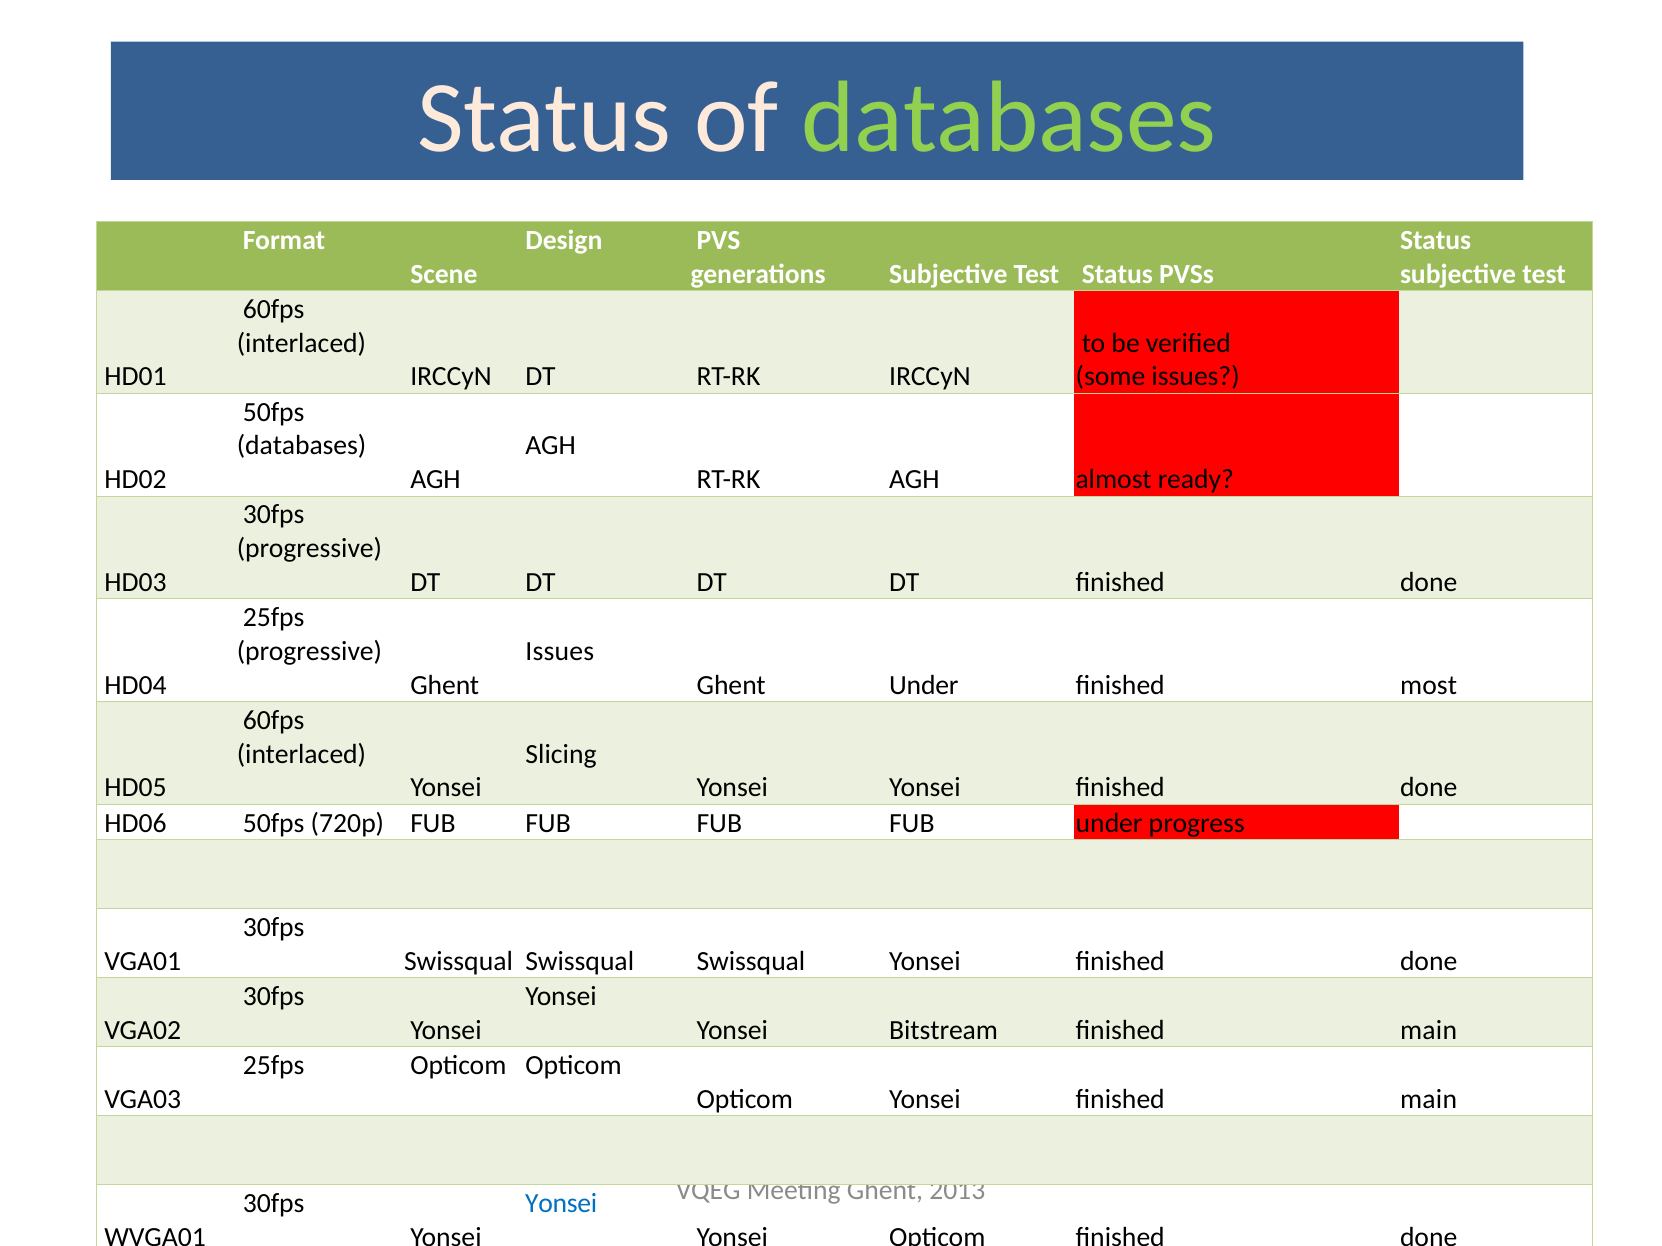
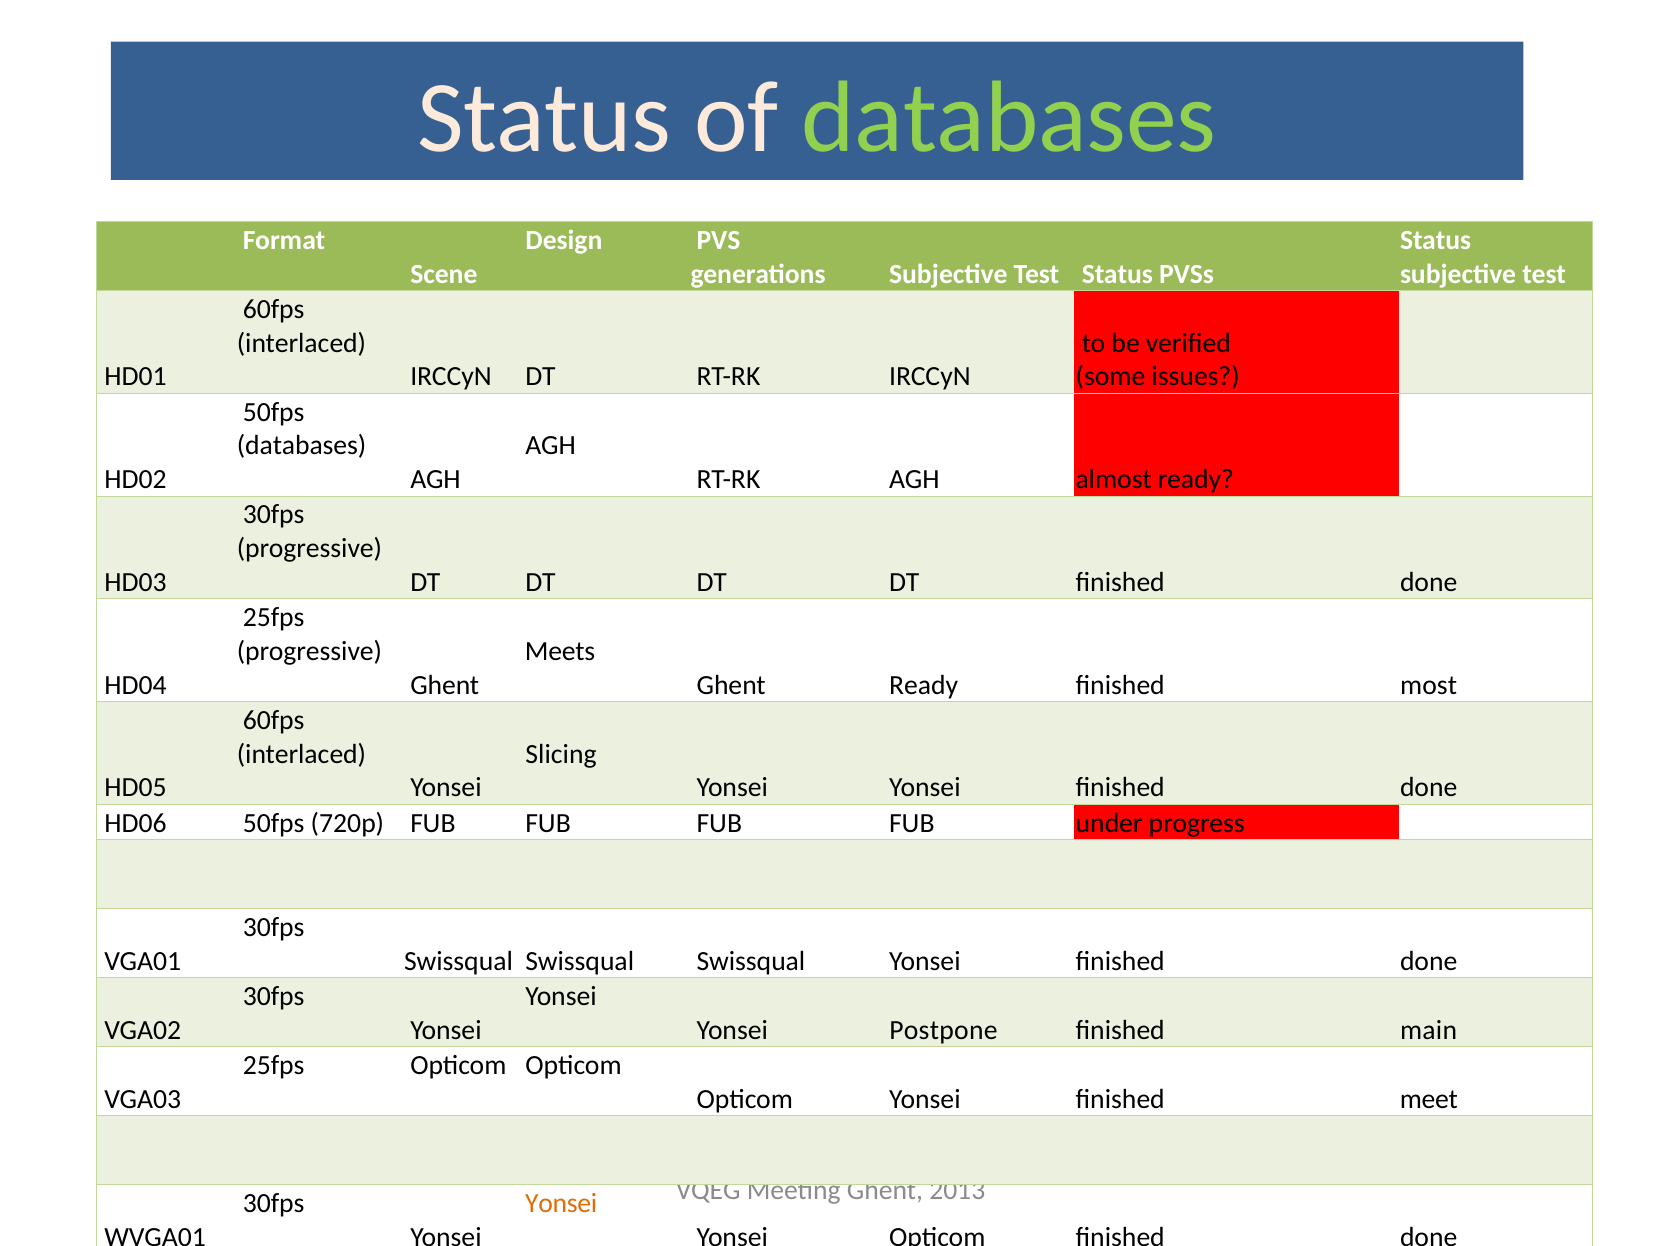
Issues: Issues -> Meets (560, 651)
Ghent Under: Under -> Ready (924, 685)
Bitstream: Bitstream -> Postpone (943, 1030)
Yonsei finished main: main -> meet (1429, 1099)
Yonsei colour: blue -> orange (561, 1204)
